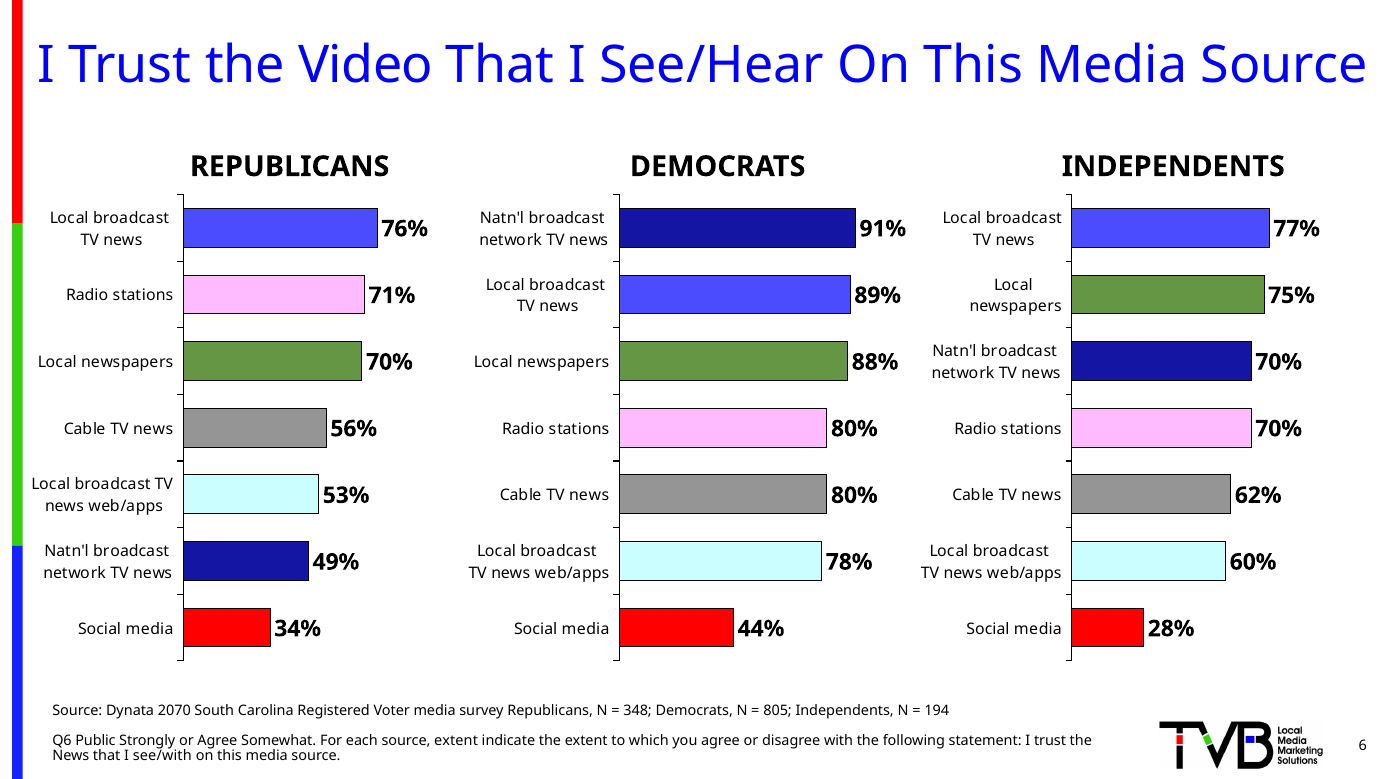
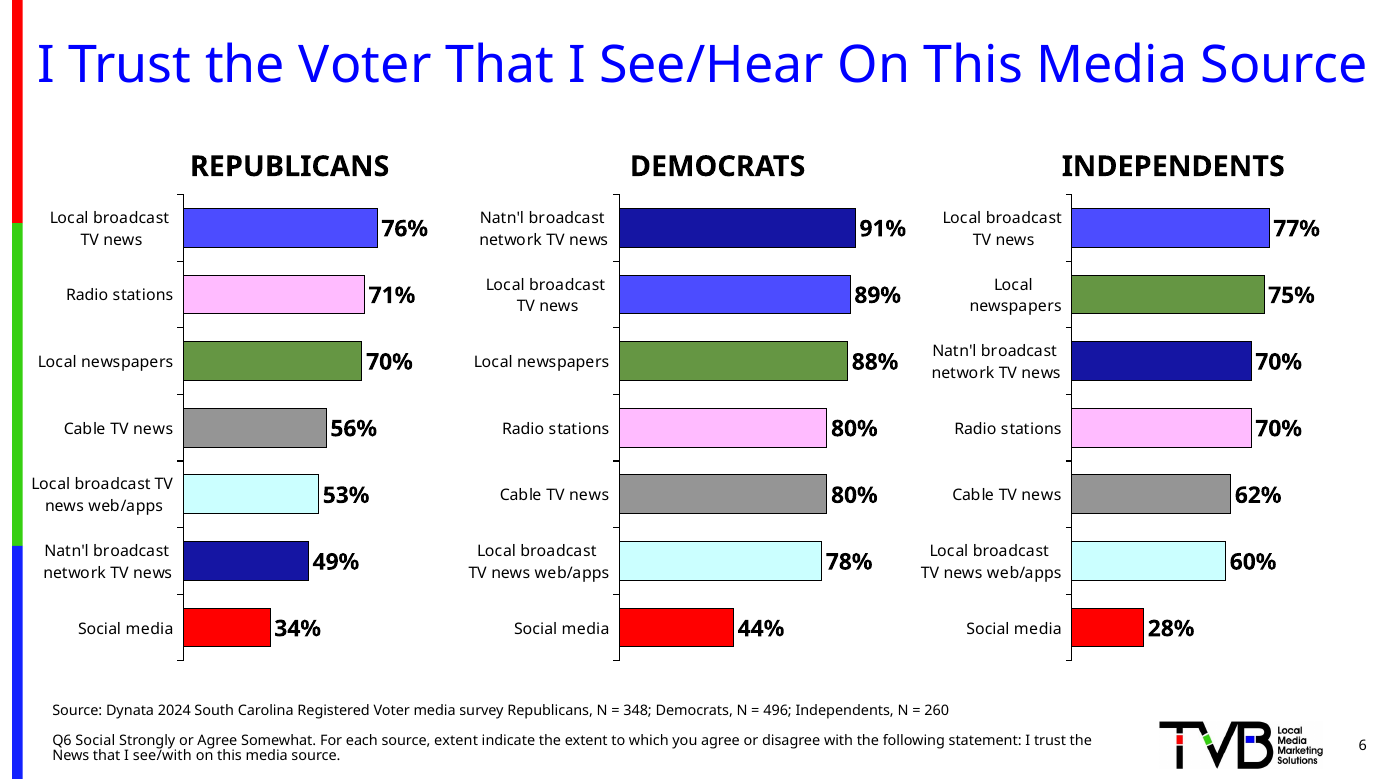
the Video: Video -> Voter (365, 65)
2070: 2070 -> 2024 (174, 711)
805: 805 -> 496 (778, 711)
194: 194 -> 260 (937, 711)
Q6 Public: Public -> Social (95, 741)
